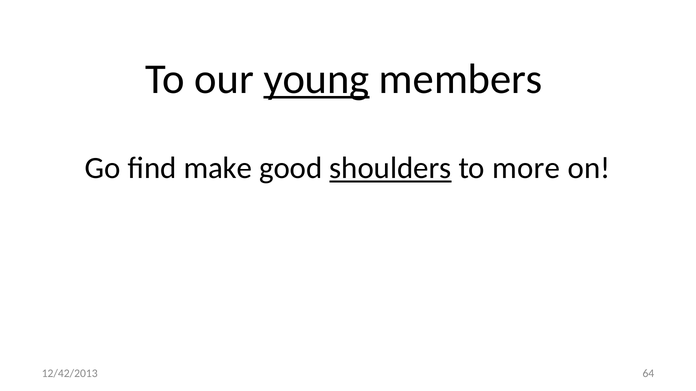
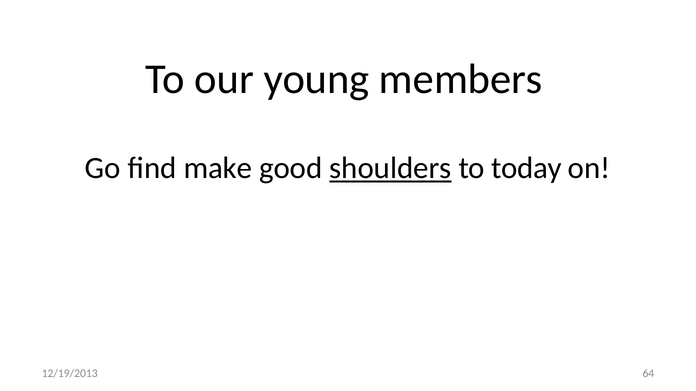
young underline: present -> none (316, 79)
more: more -> today (527, 168)
12/42/2013: 12/42/2013 -> 12/19/2013 (70, 374)
